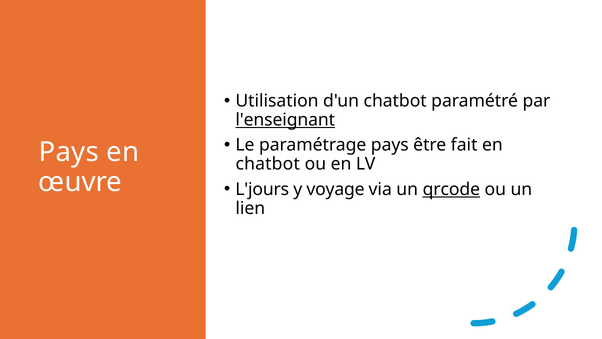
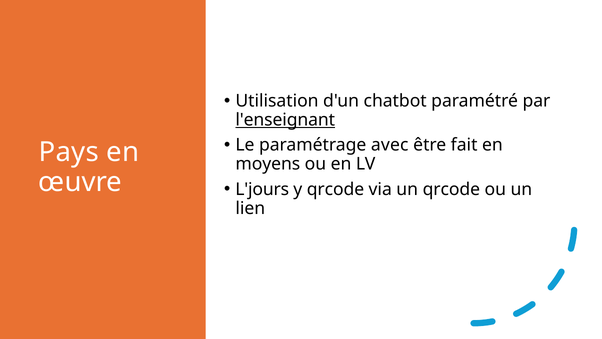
paramétrage pays: pays -> avec (390, 145)
chatbot: chatbot -> moyens (268, 164)
y voyage: voyage -> qrcode (335, 189)
qrcode underline: present -> none (451, 189)
